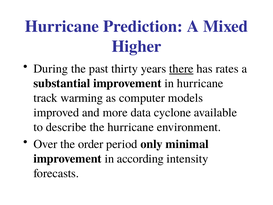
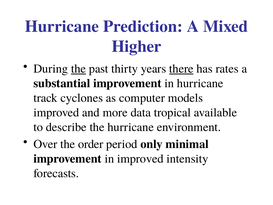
the underline: none -> present (78, 69)
warming: warming -> cyclones (82, 98)
cyclone: cyclone -> tropical (172, 112)
in according: according -> improved (140, 158)
